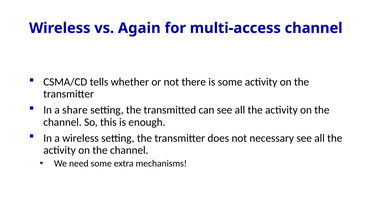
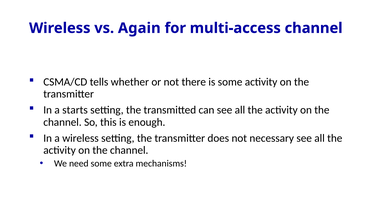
share: share -> starts (75, 110)
